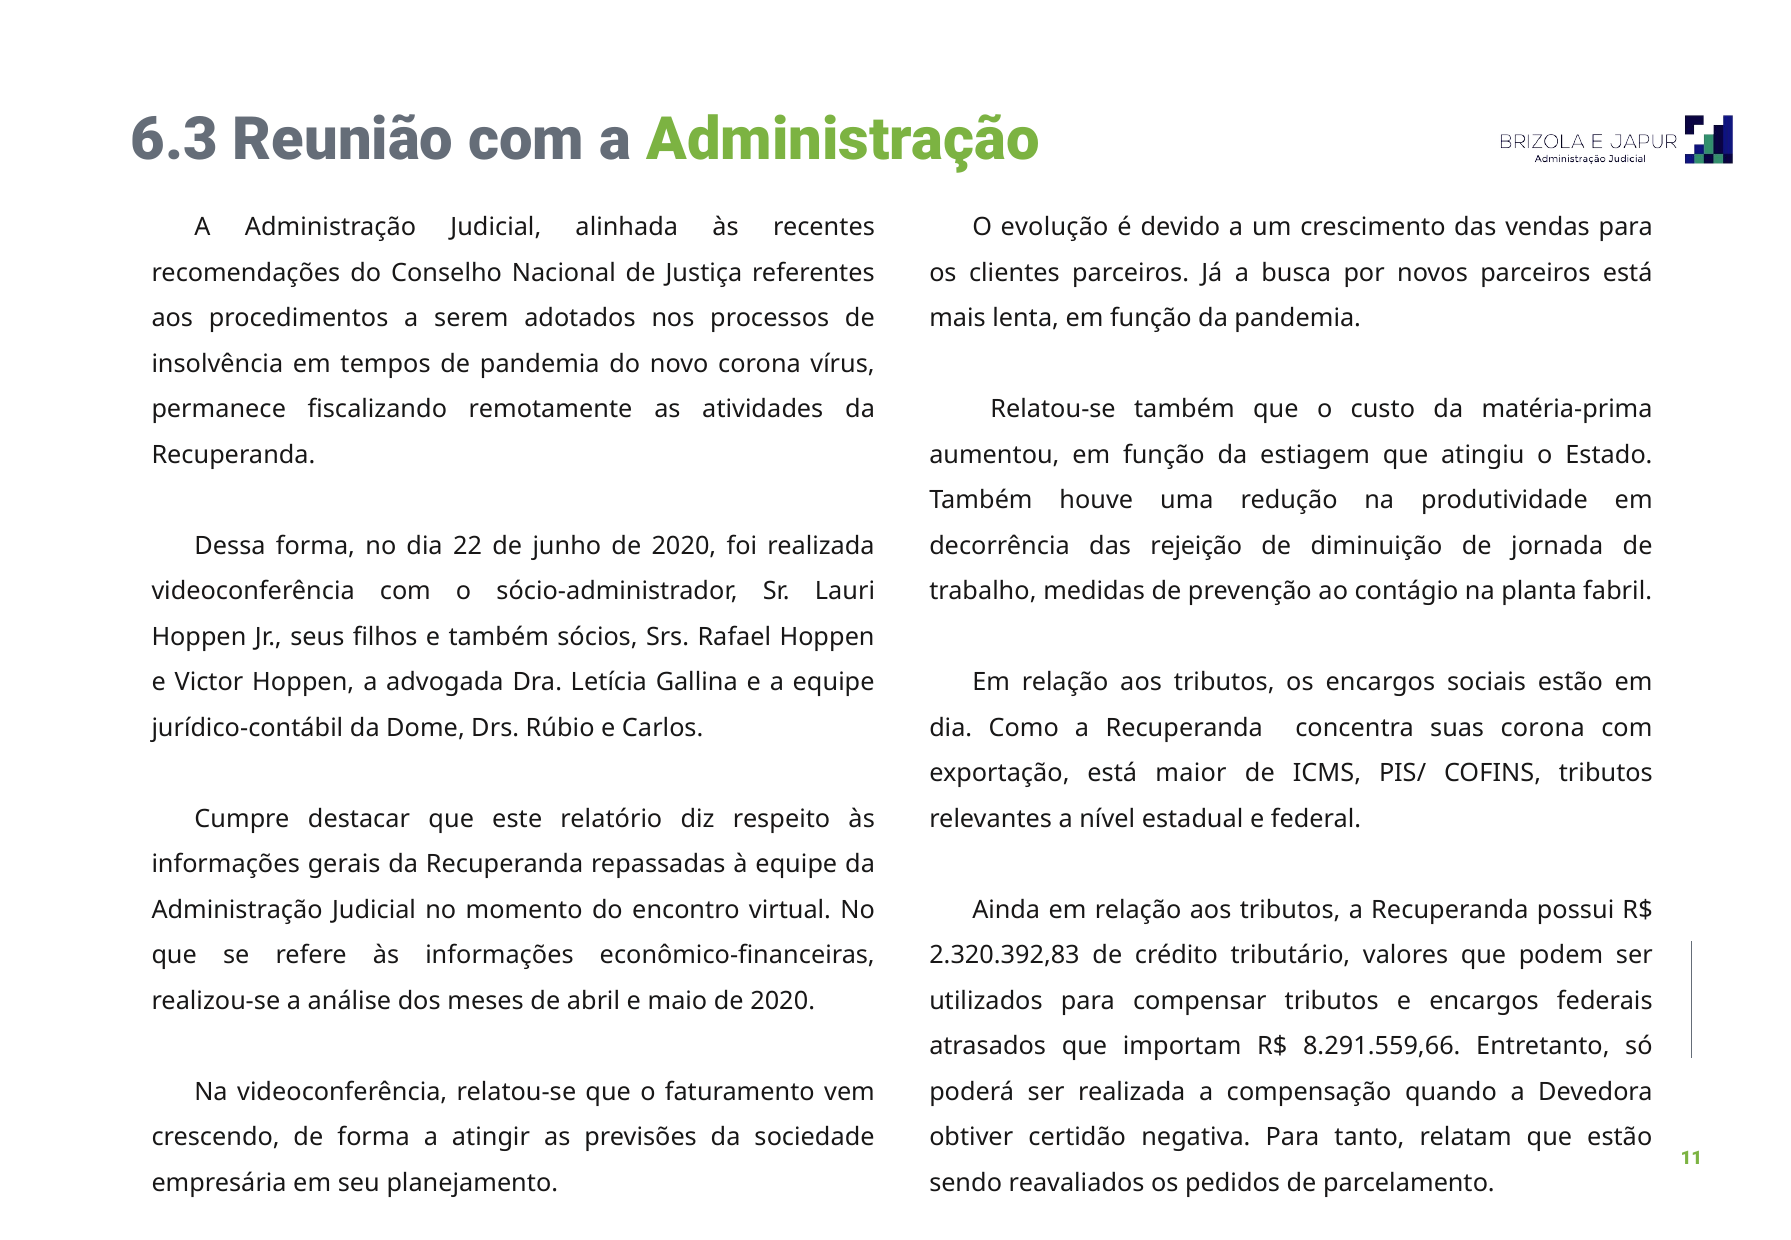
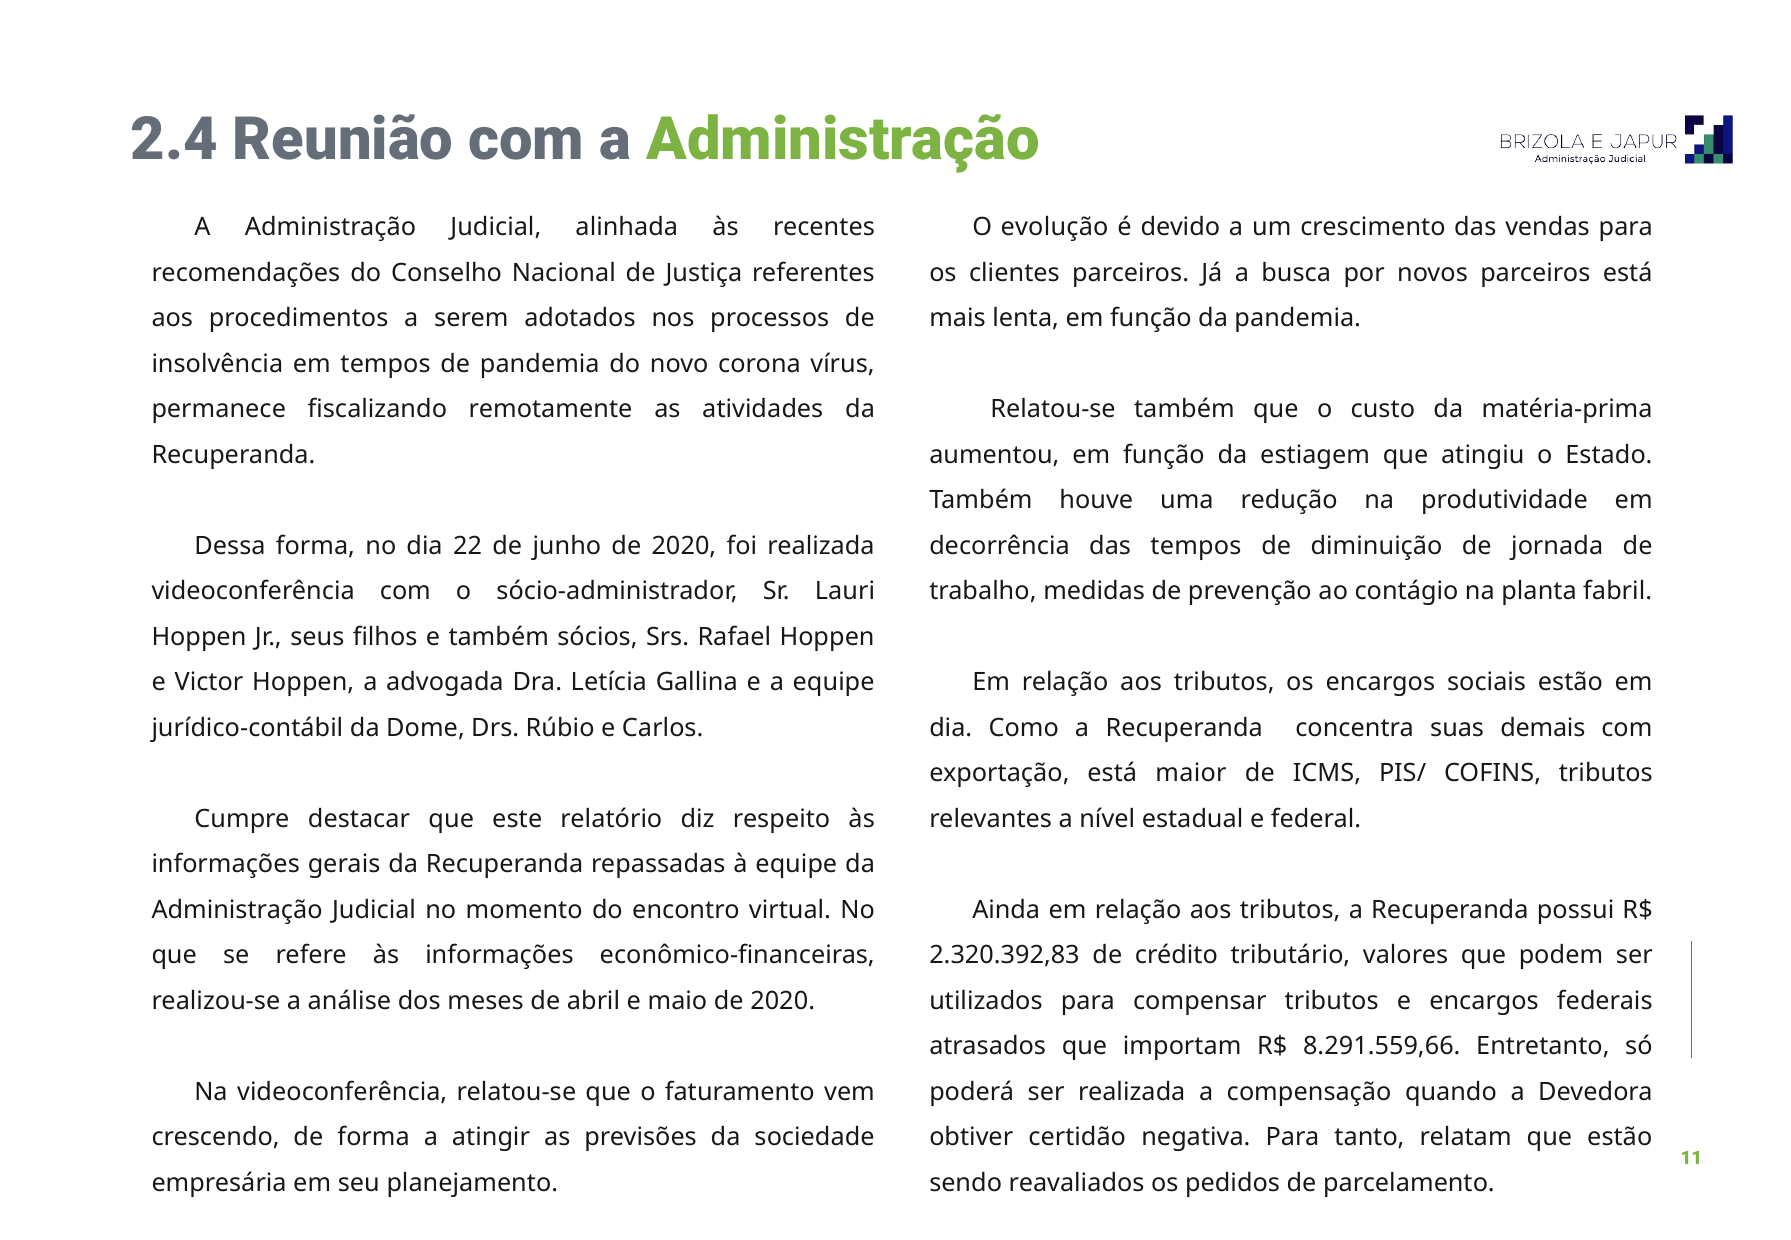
6.3: 6.3 -> 2.4 (174, 140)
das rejeição: rejeição -> tempos (1196, 546)
suas corona: corona -> demais (1543, 728)
